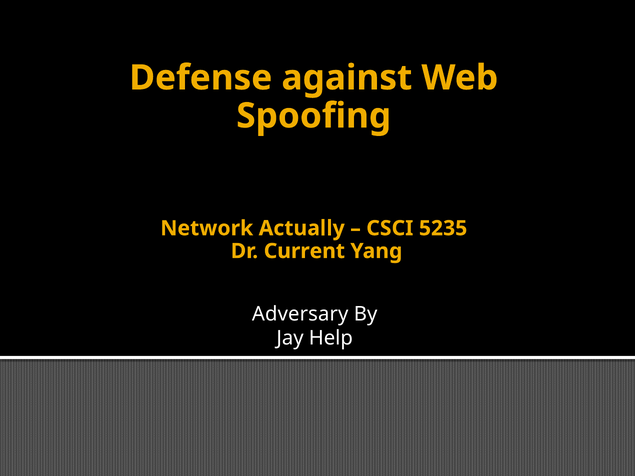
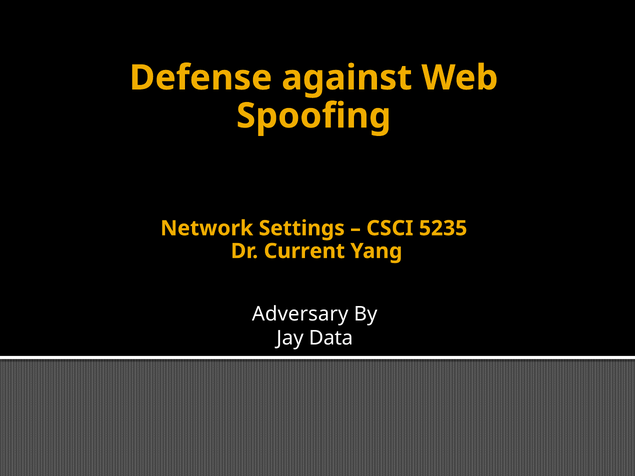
Actually: Actually -> Settings (302, 228)
Help: Help -> Data (331, 338)
